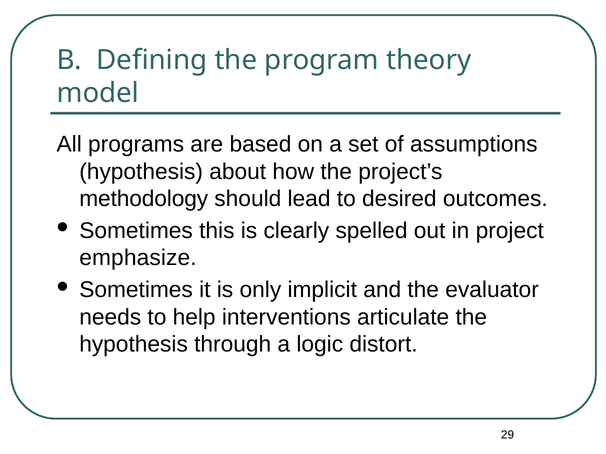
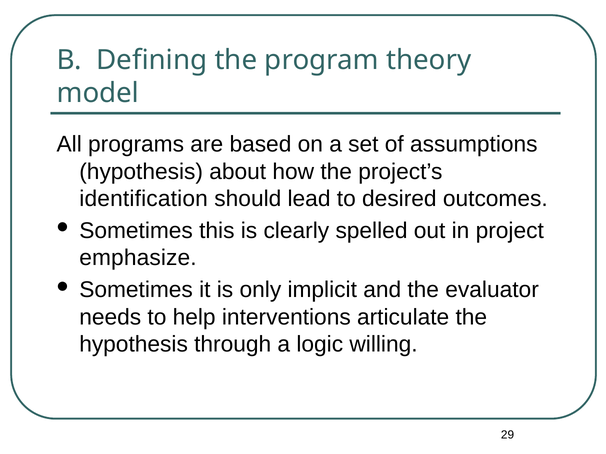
methodology: methodology -> identification (144, 199)
distort: distort -> willing (384, 345)
